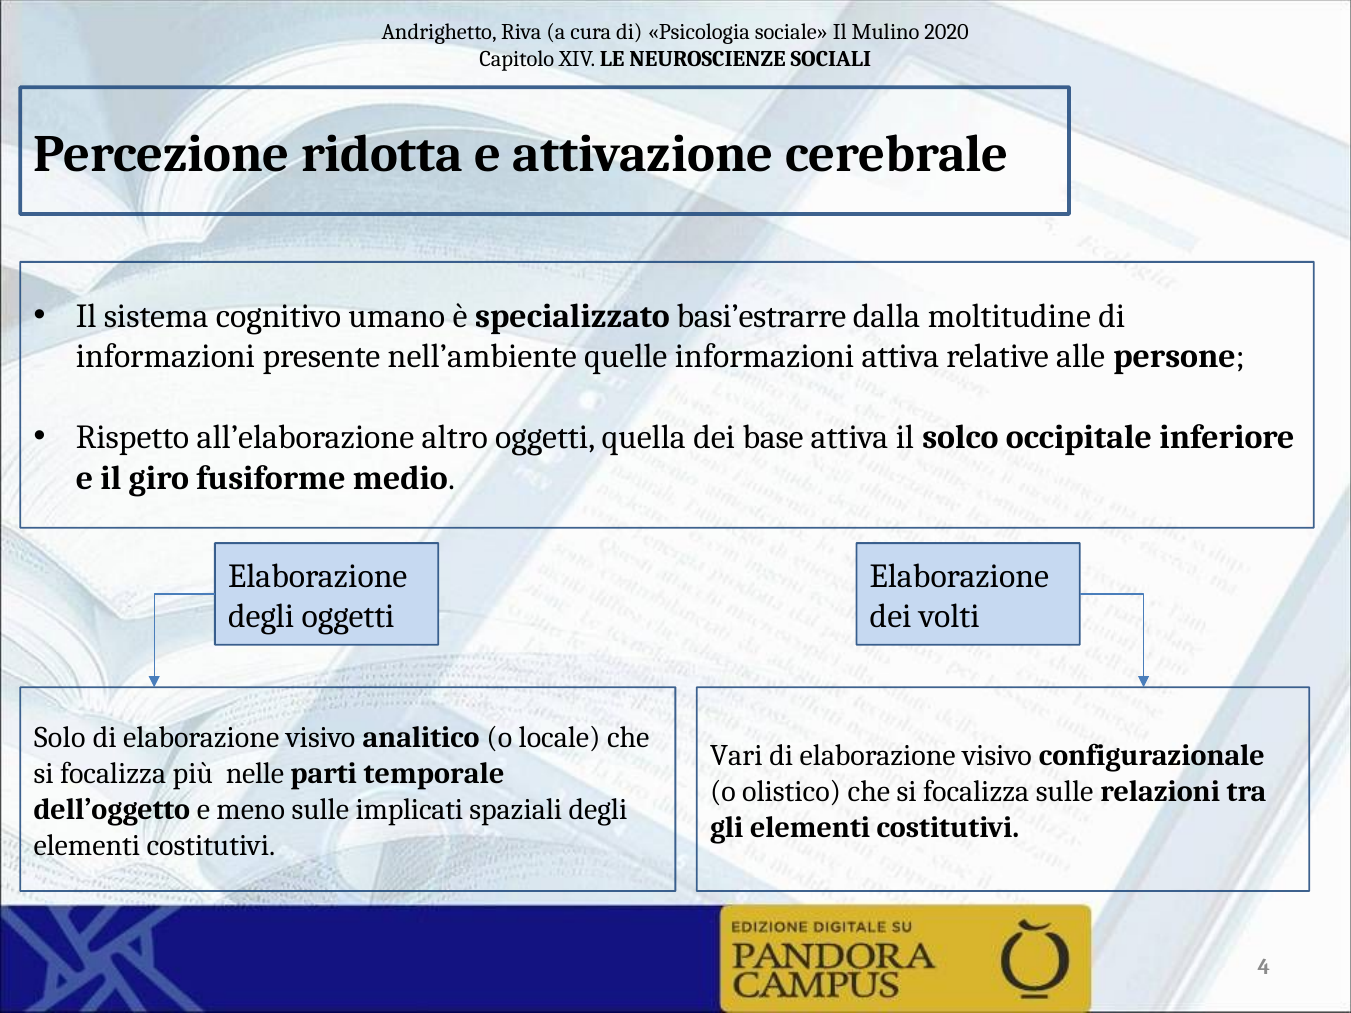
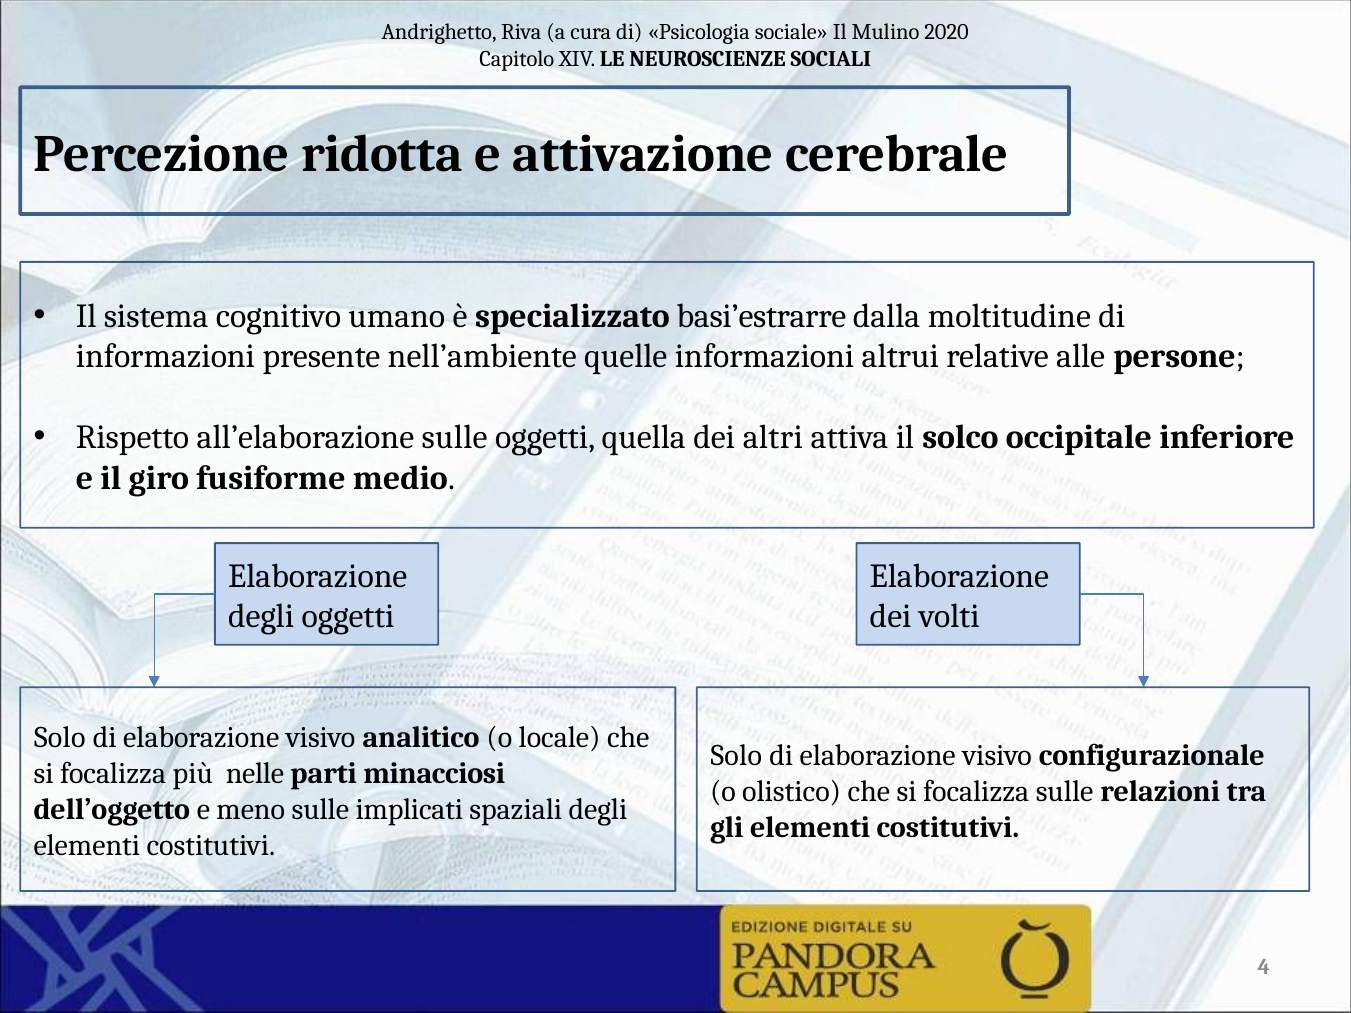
informazioni attiva: attiva -> altrui (900, 357)
all’elaborazione altro: altro -> sulle (455, 438)
base: base -> altri (773, 438)
Vari: Vari -> Solo (736, 755)
temporale: temporale -> minacciosi (434, 773)
